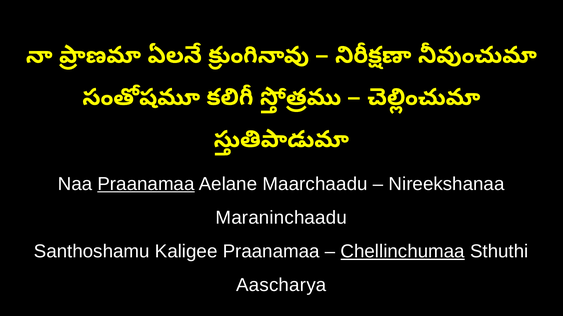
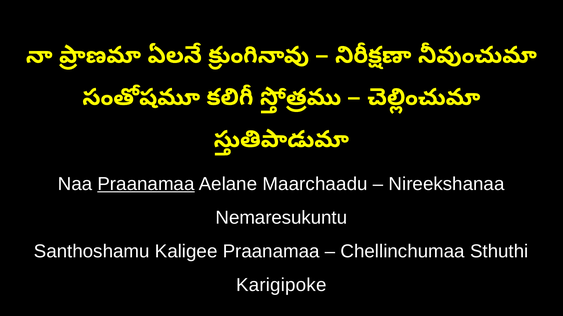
Maraninchaadu: Maraninchaadu -> Nemaresukuntu (281, 218)
Chellinchumaa underline: present -> none (403, 252)
Aascharya: Aascharya -> Karigipoke (281, 286)
